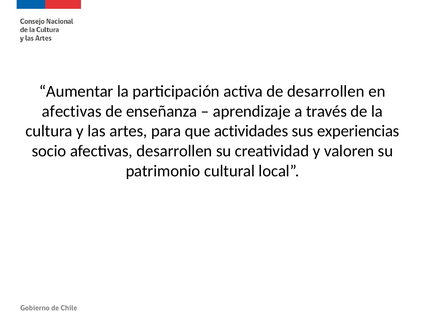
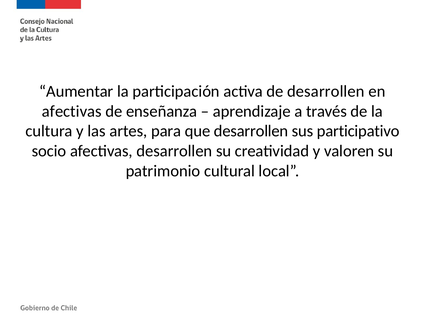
que actividades: actividades -> desarrollen (251, 131)
experiencias: experiencias -> participativo (358, 131)
